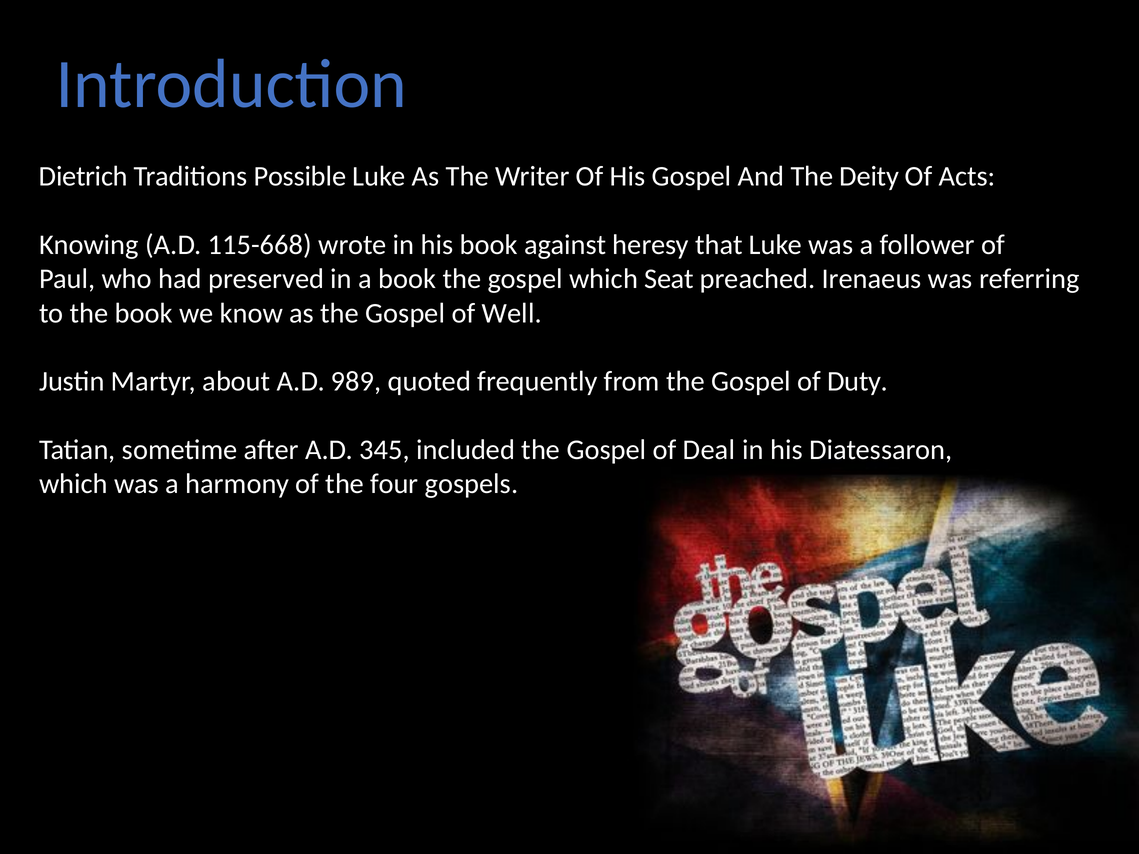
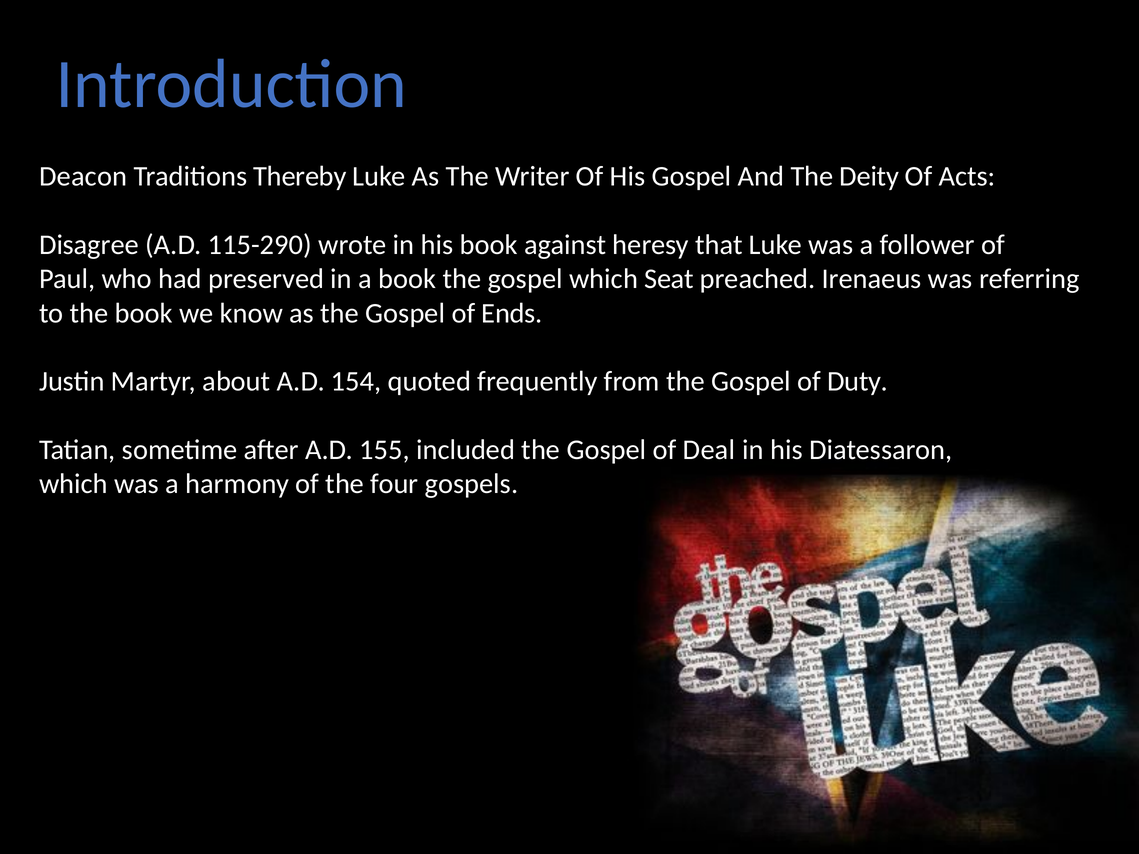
Dietrich: Dietrich -> Deacon (83, 177)
Possible: Possible -> Thereby (300, 177)
Knowing: Knowing -> Disagree (89, 245)
115-668: 115-668 -> 115-290 (260, 245)
Well: Well -> Ends (512, 313)
989: 989 -> 154 (356, 382)
345: 345 -> 155 (385, 450)
